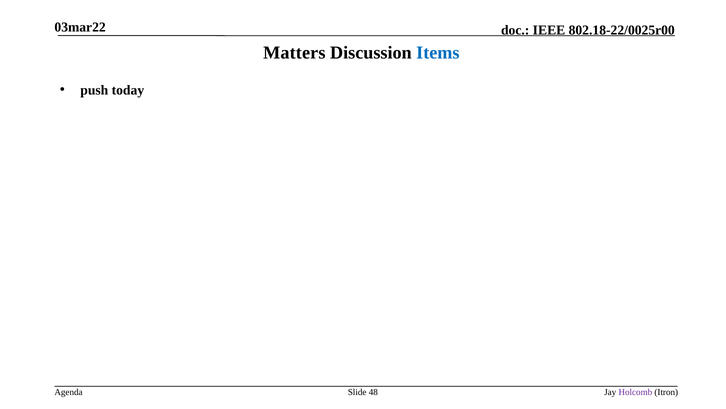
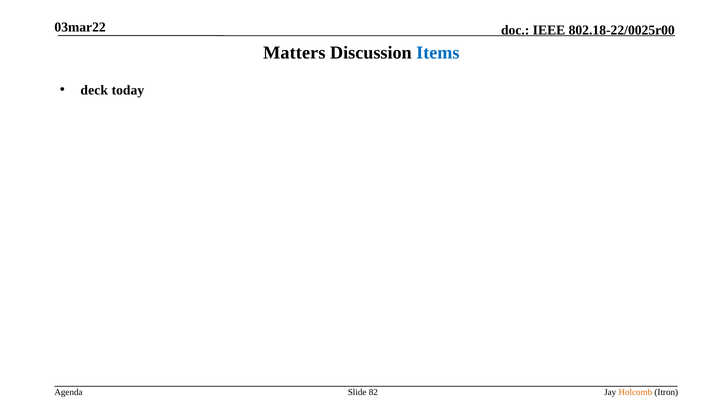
push: push -> deck (94, 90)
48: 48 -> 82 (373, 392)
Holcomb colour: purple -> orange (635, 392)
